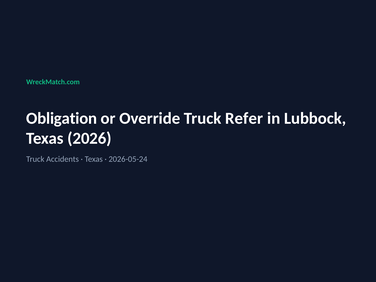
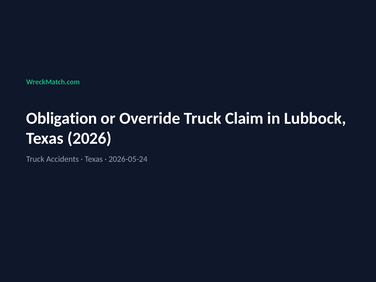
Refer: Refer -> Claim (244, 118)
